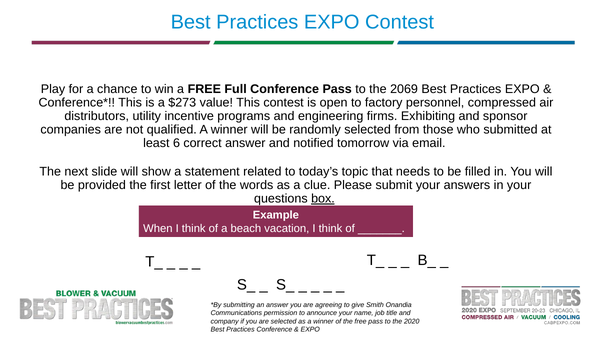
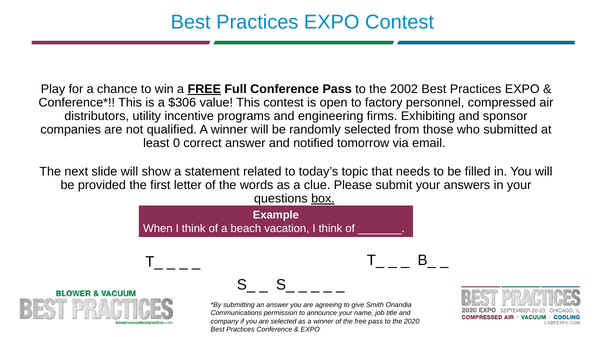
FREE underline: none -> present (204, 89)
2069: 2069 -> 2002 (404, 89)
$273: $273 -> $306 (182, 103)
6: 6 -> 0 (176, 143)
